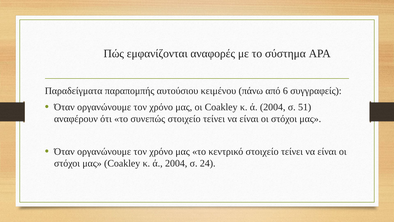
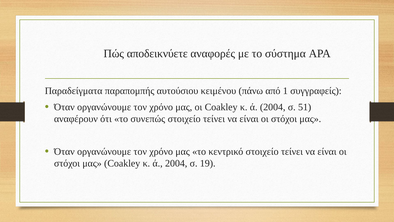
εμφανίζονται: εμφανίζονται -> αποδεικνύετε (157, 53)
6: 6 -> 1 (285, 91)
24: 24 -> 19 (208, 163)
